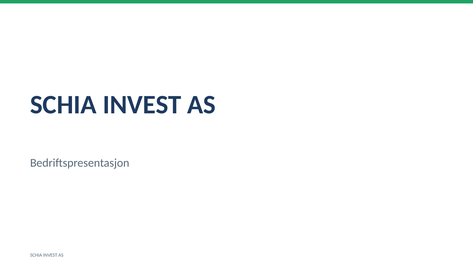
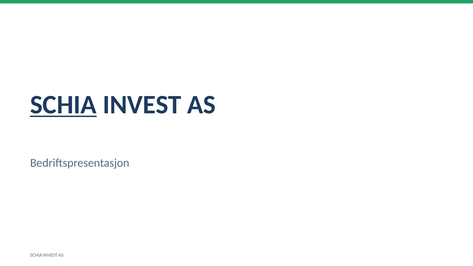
SCHIA underline: none -> present (63, 105)
